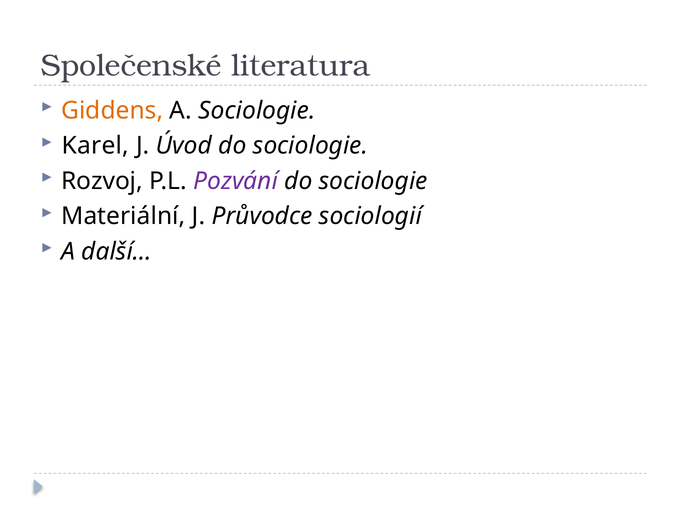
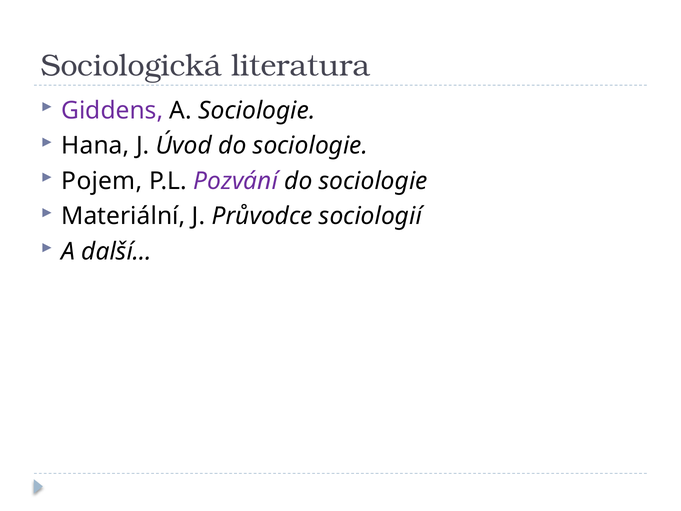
Společenské: Společenské -> Sociologická (131, 66)
Giddens colour: orange -> purple (112, 111)
Karel: Karel -> Hana (95, 146)
Rozvoj: Rozvoj -> Pojem (102, 181)
